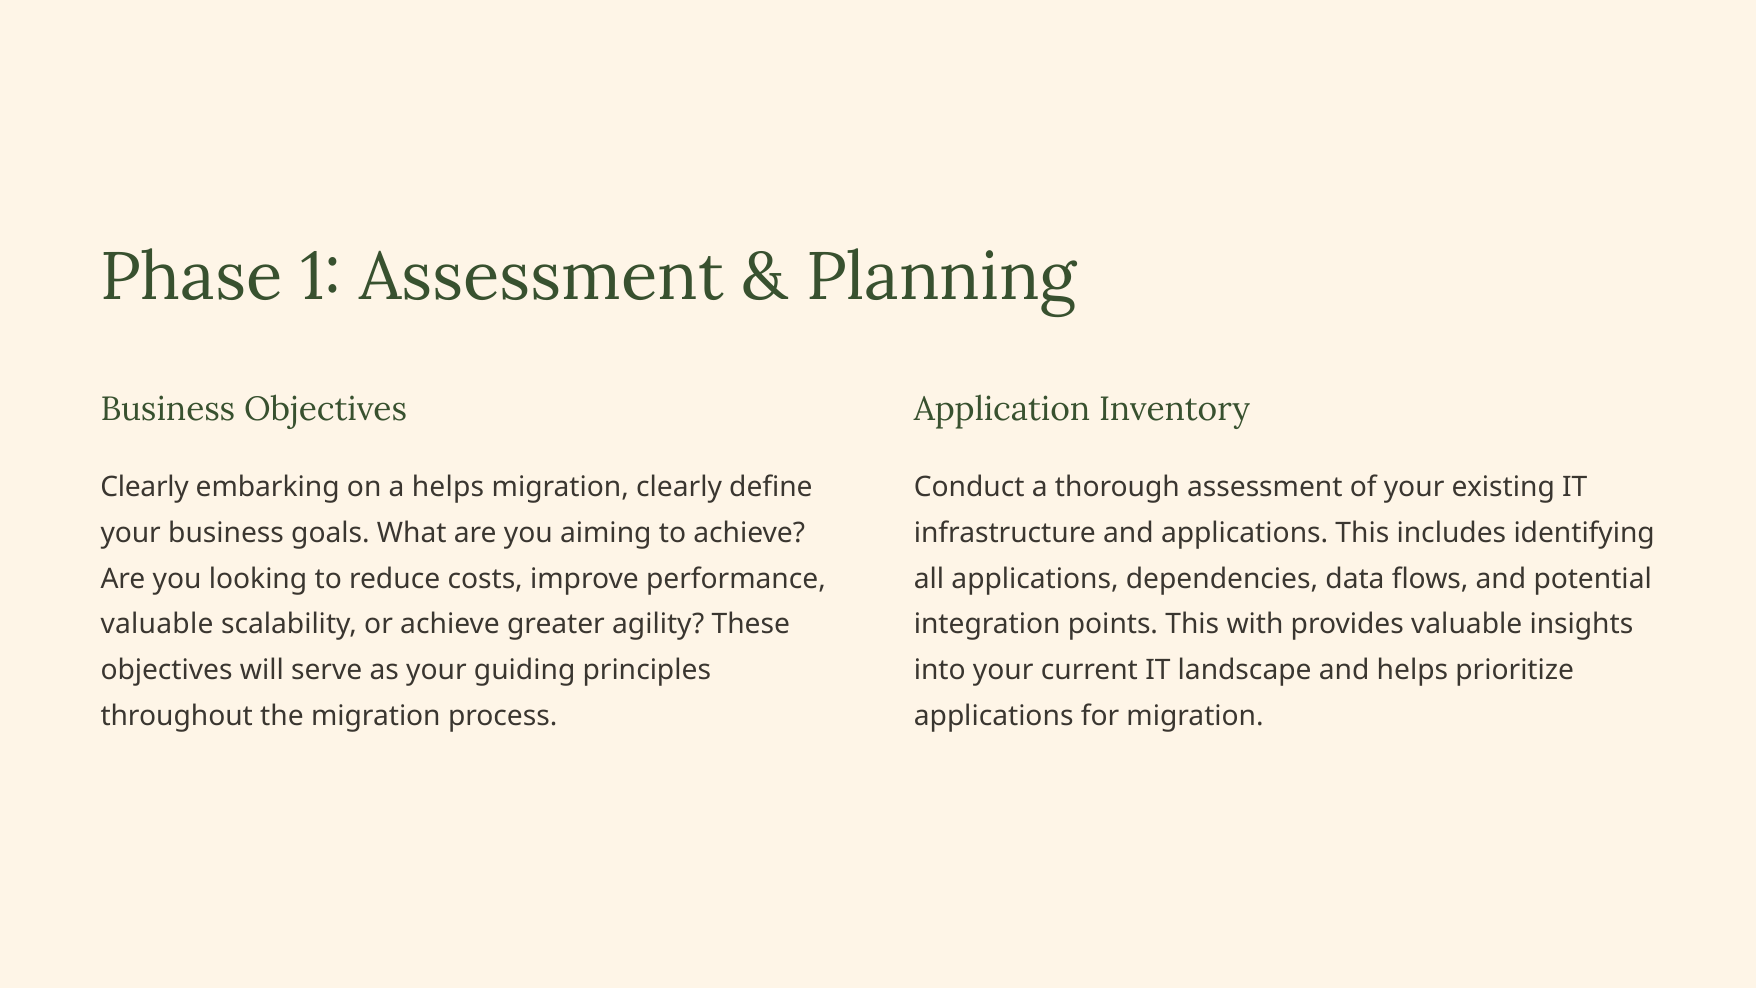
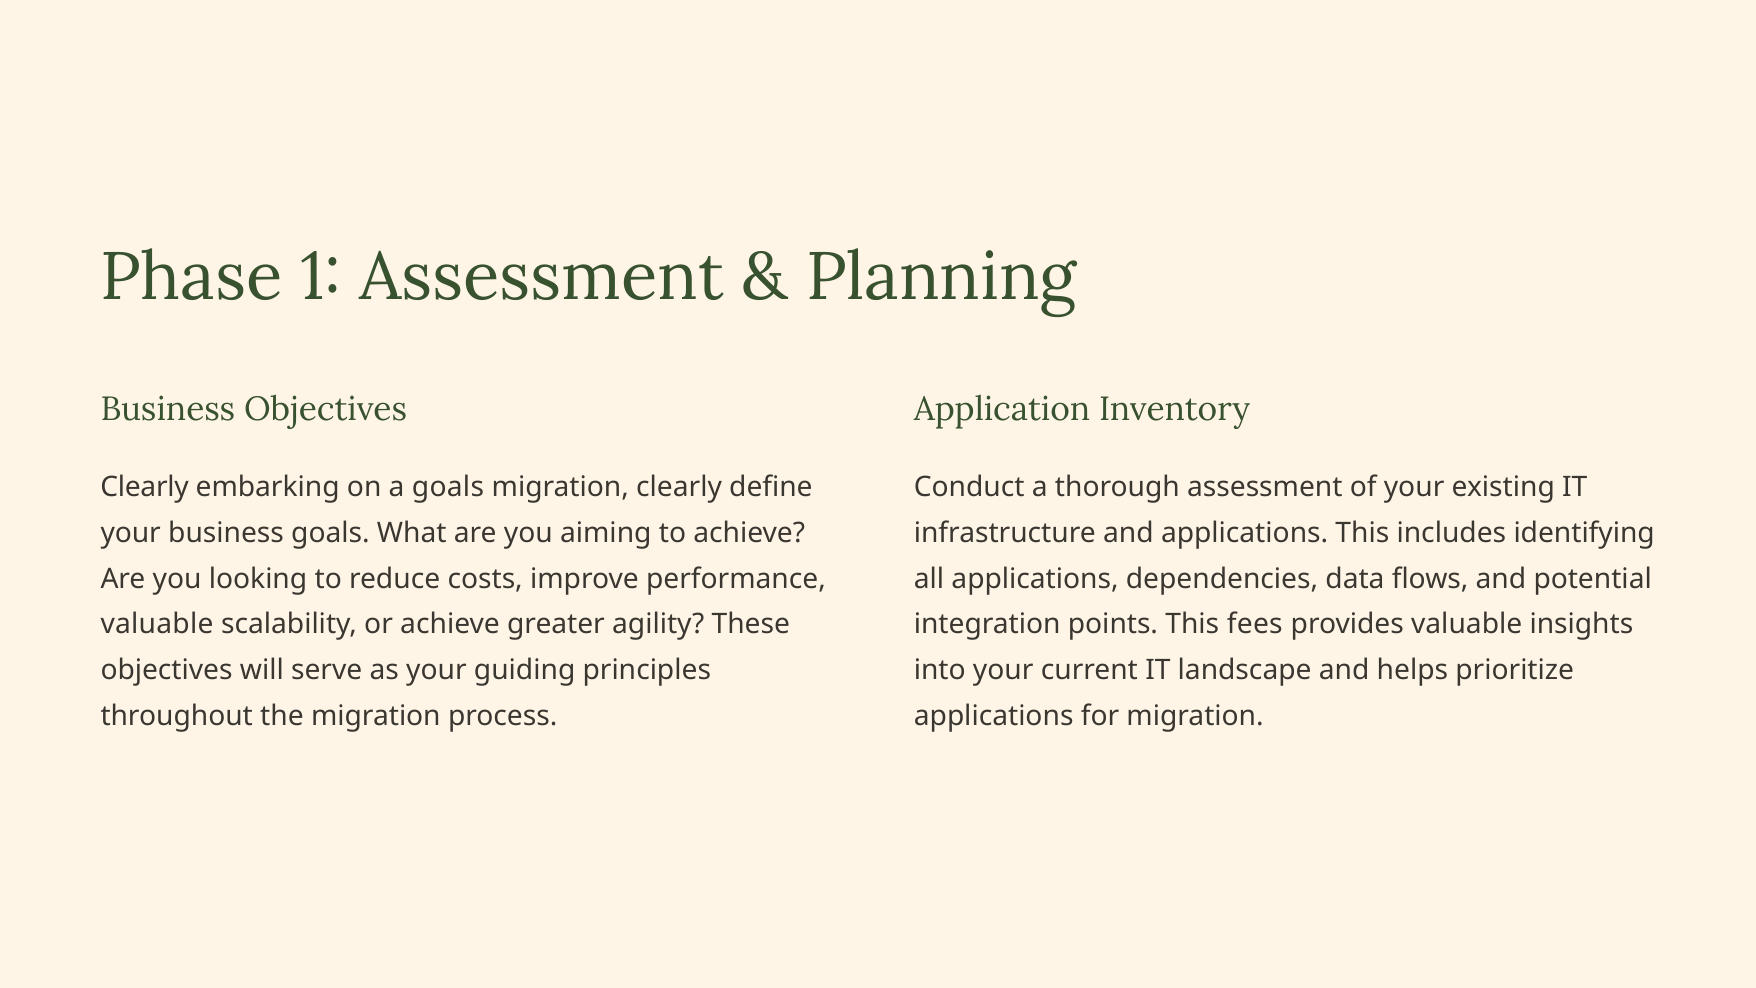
a helps: helps -> goals (448, 487)
with: with -> fees (1255, 625)
